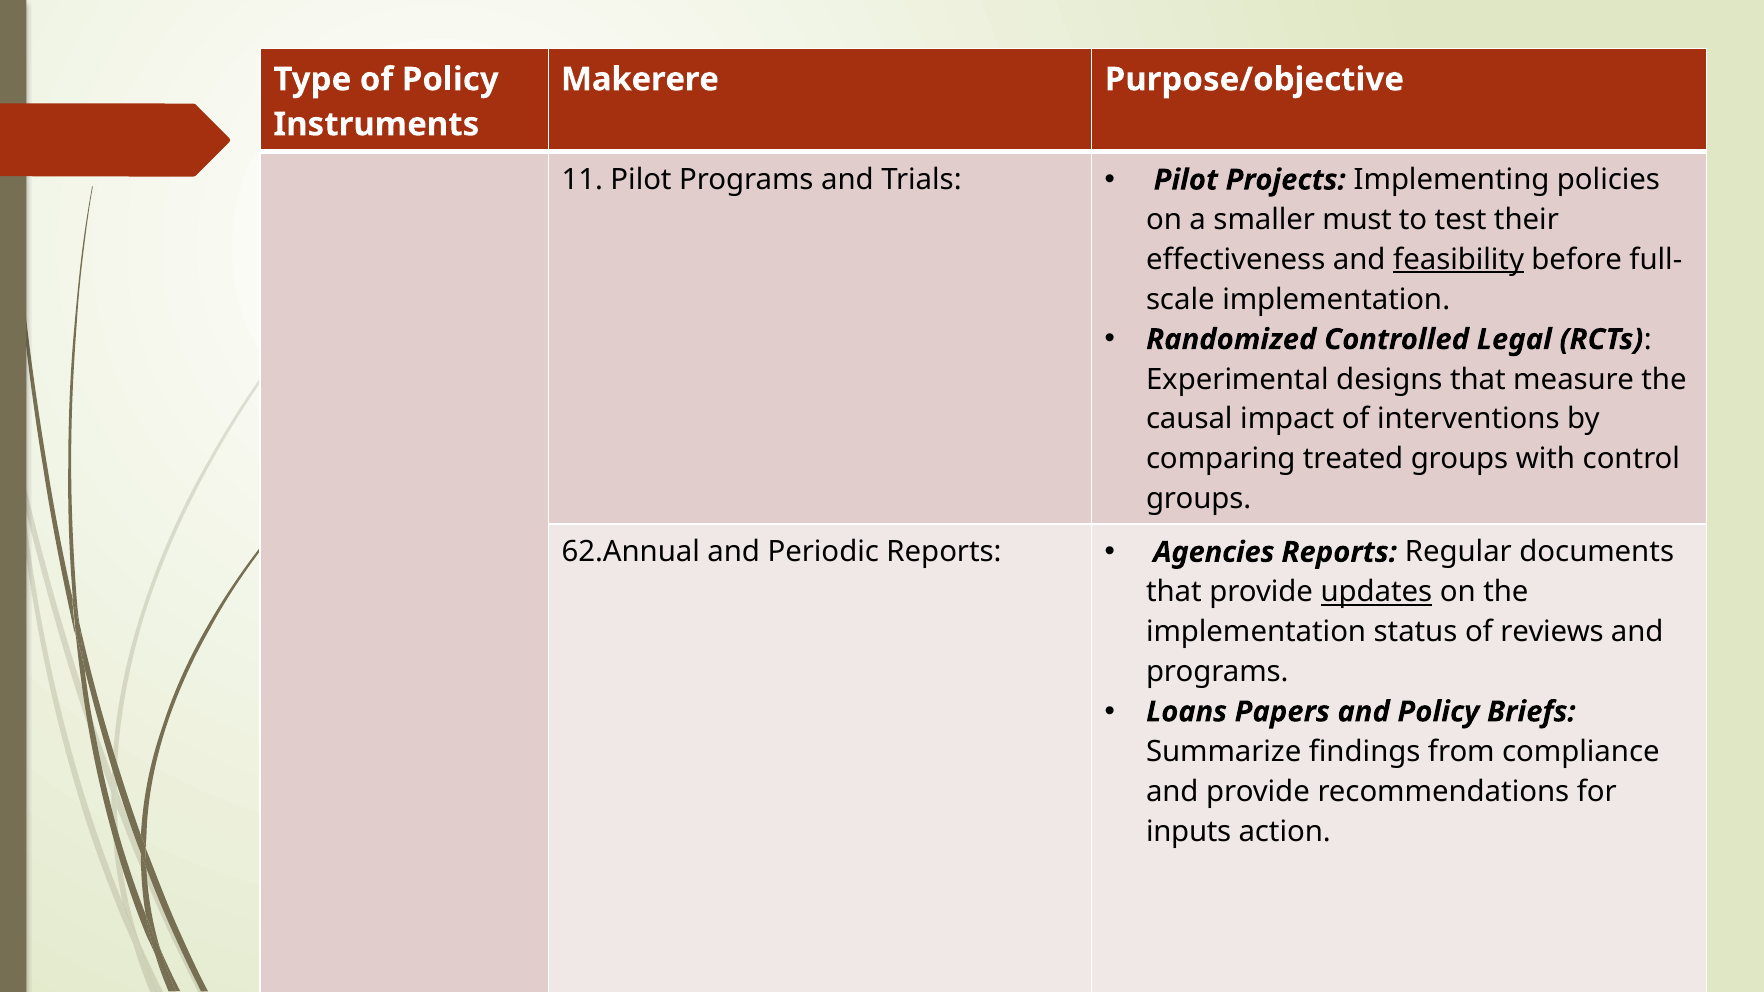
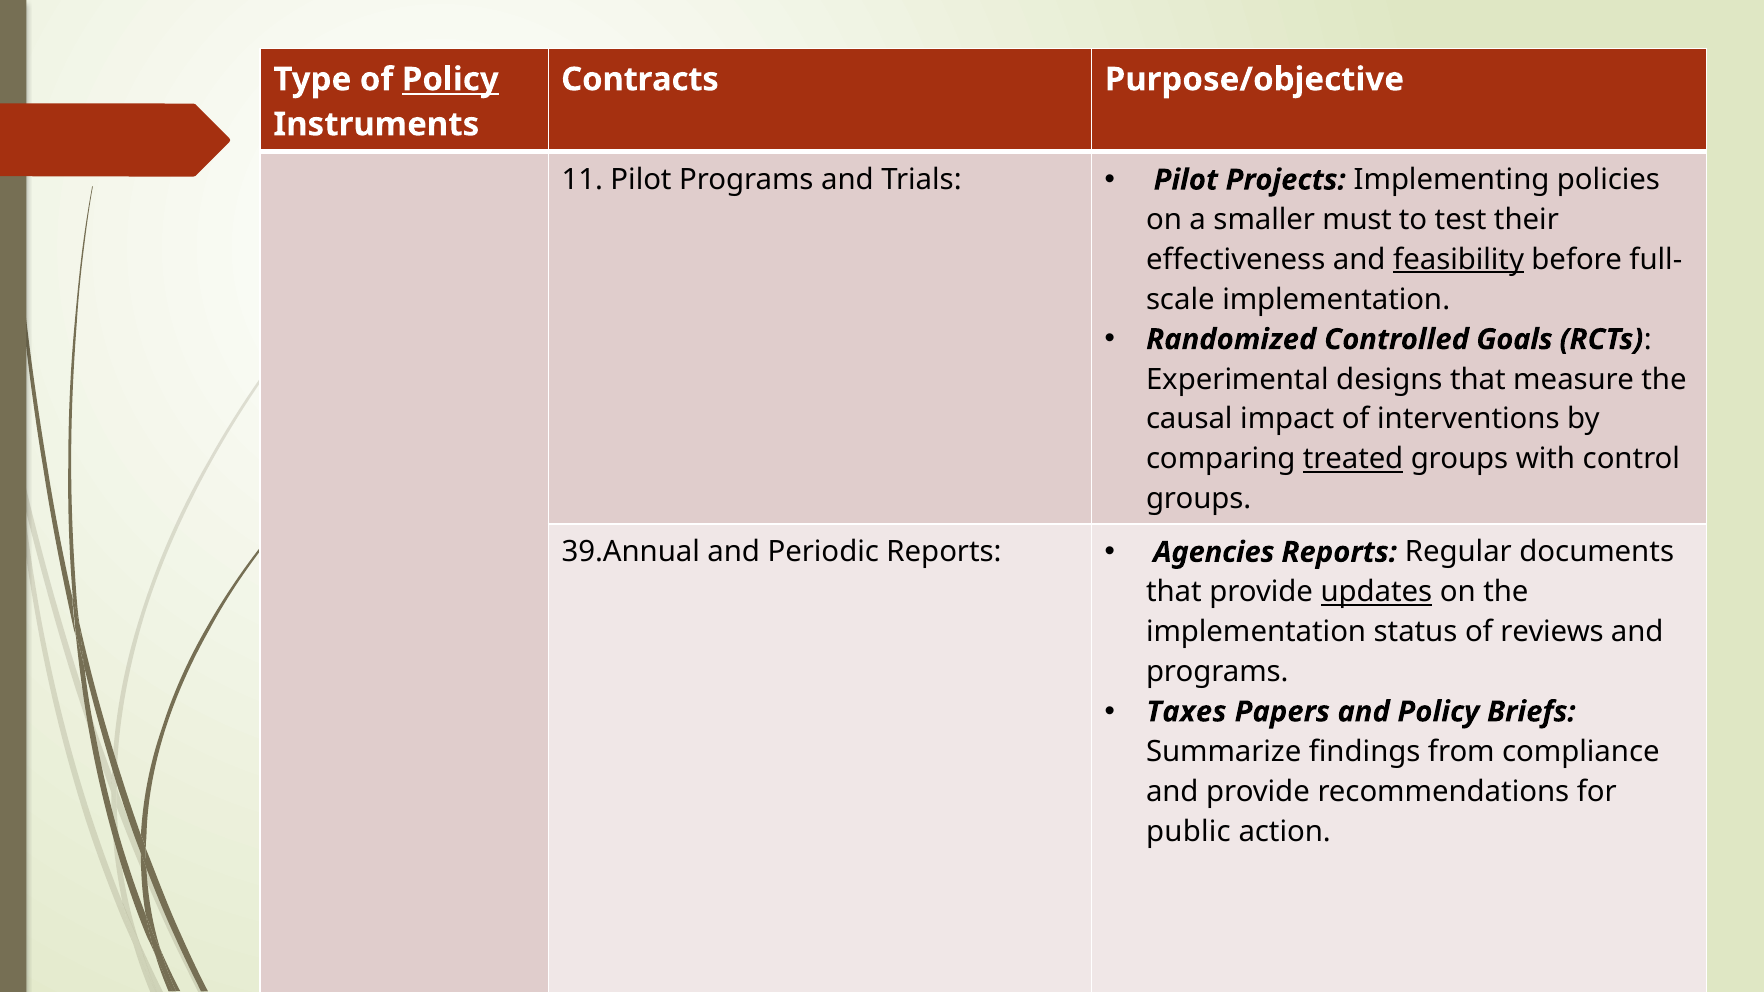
Policy underline: none -> present (450, 79)
Makerere: Makerere -> Contracts (640, 79)
Legal: Legal -> Goals (1514, 340)
treated underline: none -> present (1353, 459)
62.Annual: 62.Annual -> 39.Annual (631, 552)
Loans: Loans -> Taxes (1186, 712)
inputs: inputs -> public (1188, 832)
